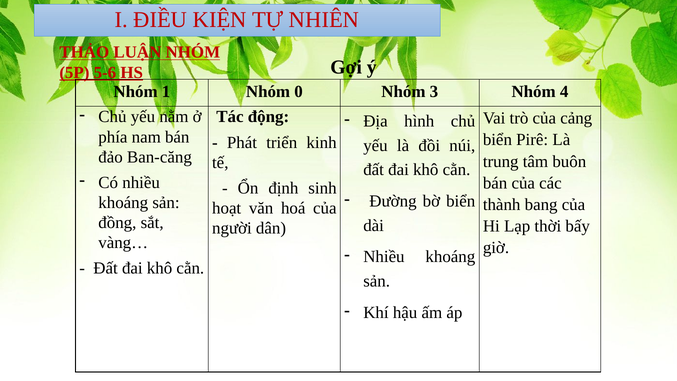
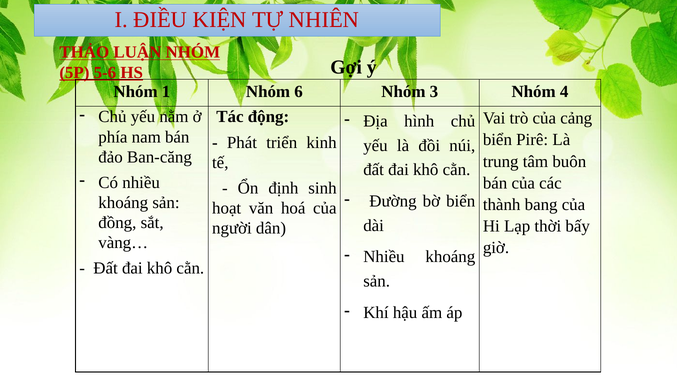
0: 0 -> 6 (299, 92)
